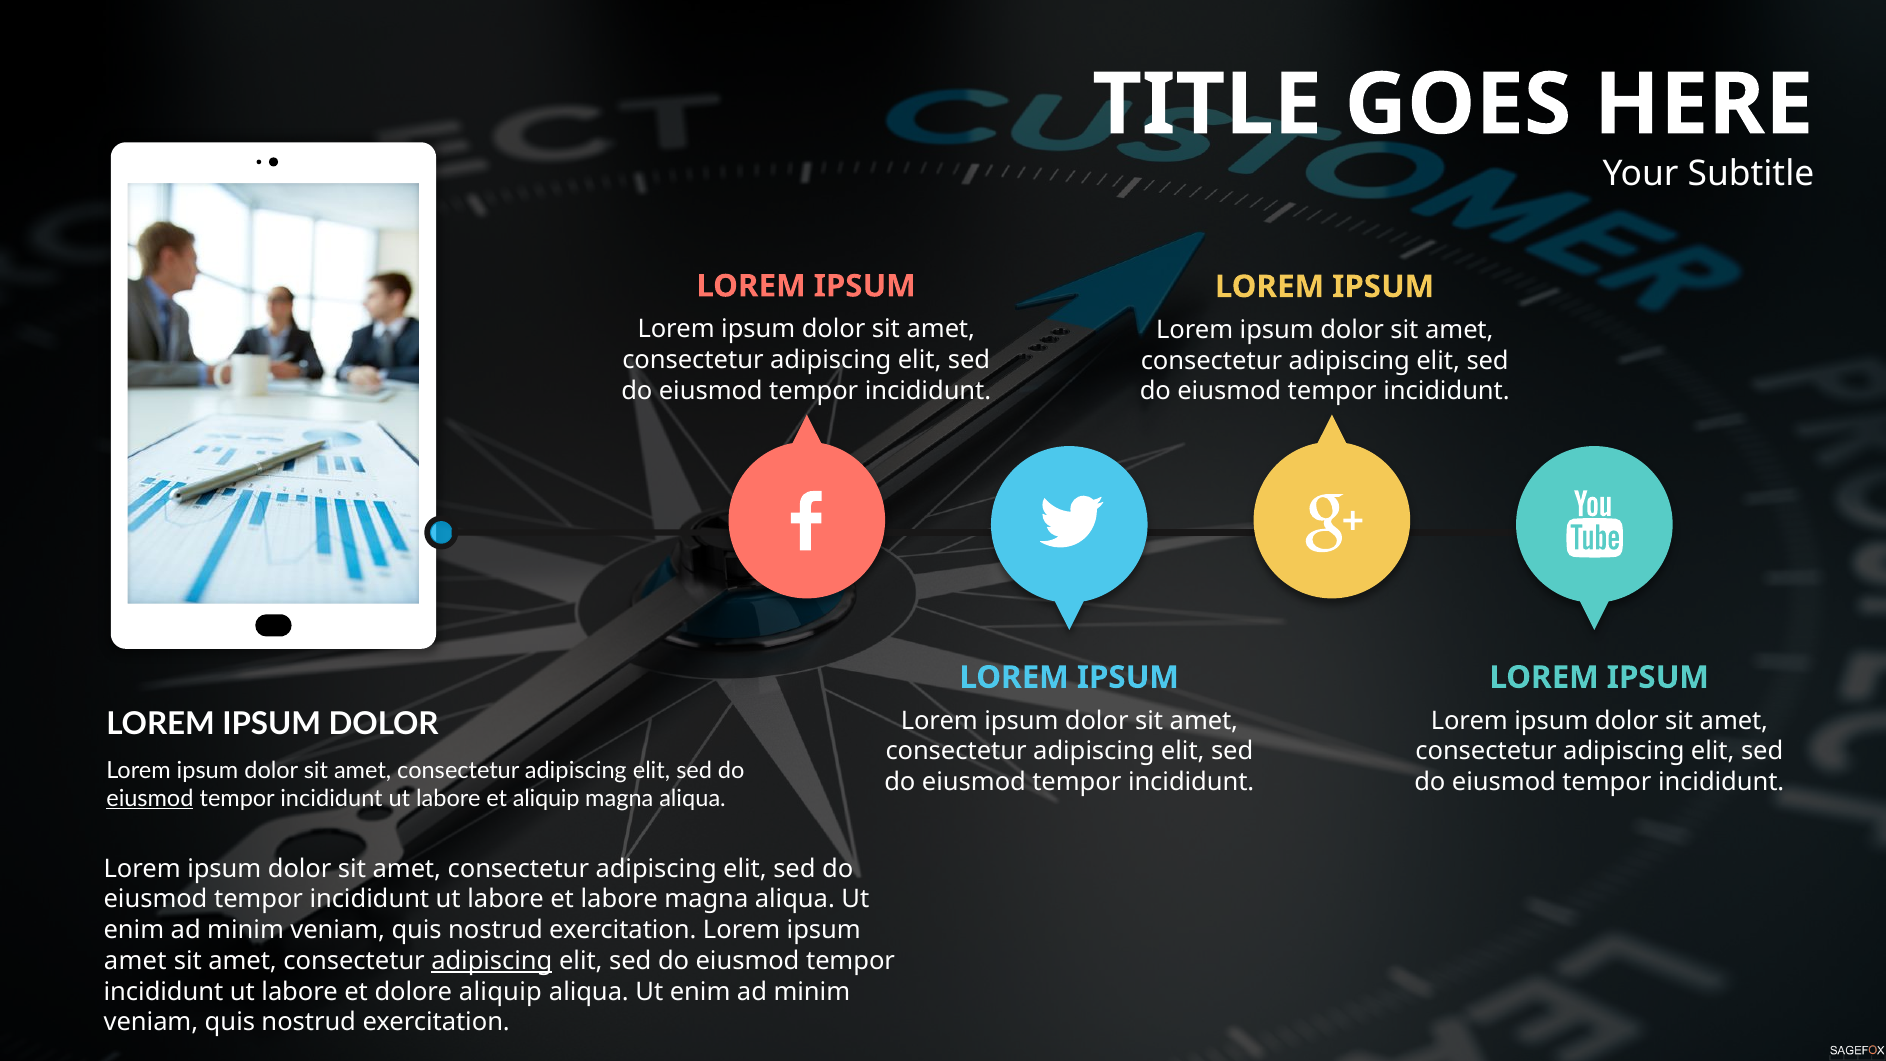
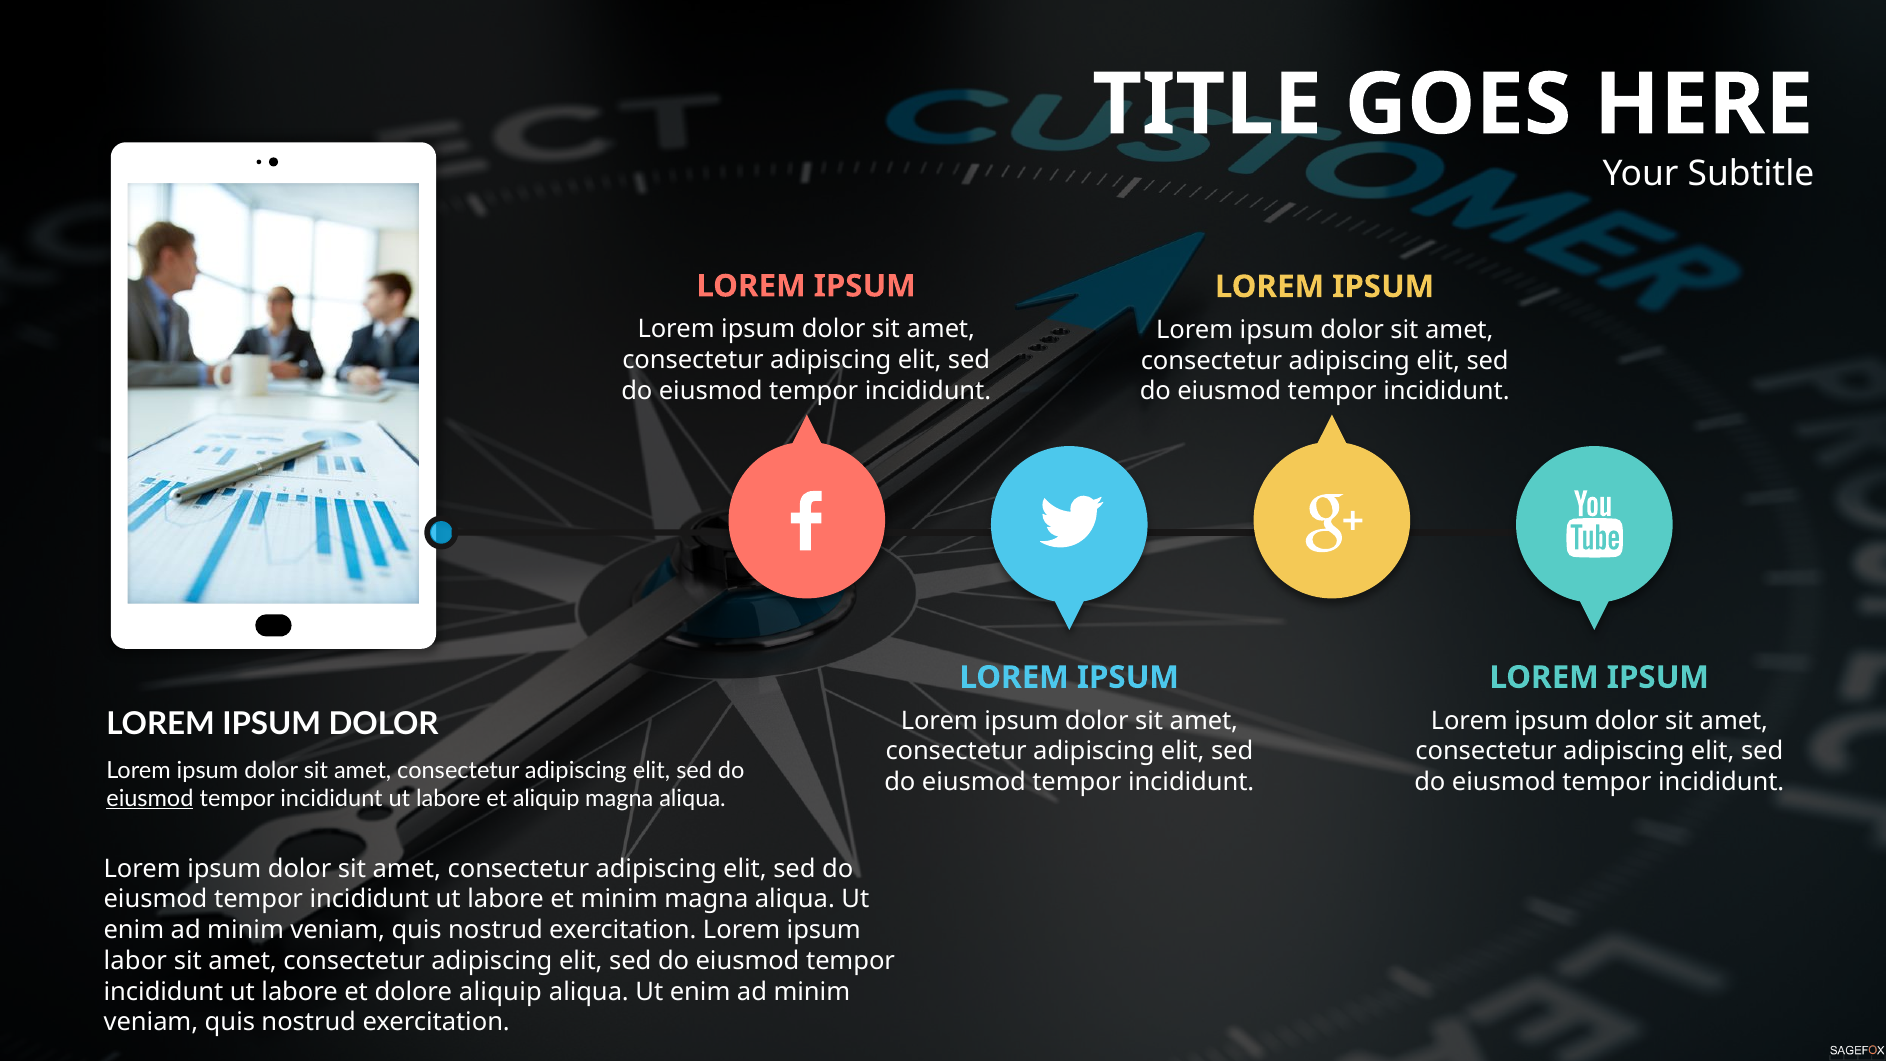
et labore: labore -> minim (619, 899)
amet: amet -> labor (135, 961)
adipiscing underline: present -> none (492, 961)
